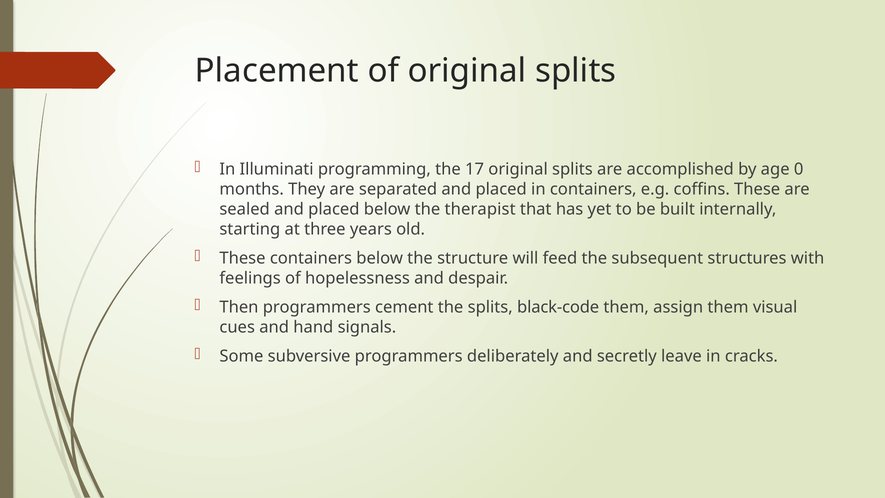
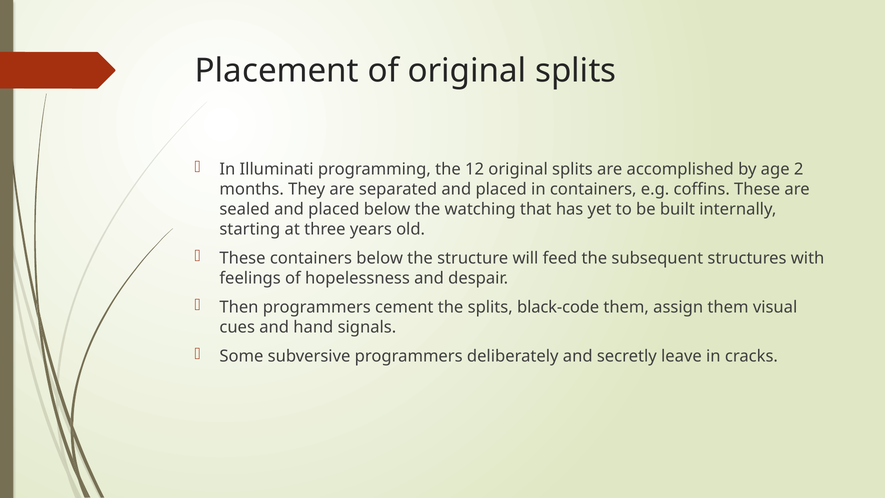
17: 17 -> 12 (475, 169)
0: 0 -> 2 (799, 169)
therapist: therapist -> watching (480, 209)
